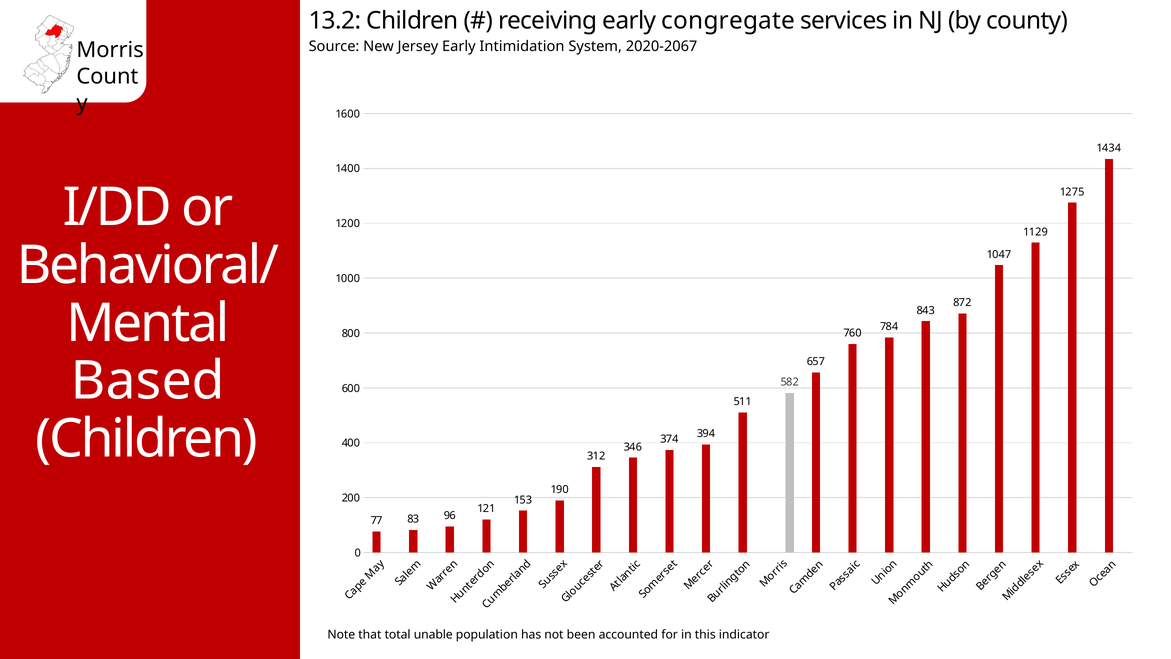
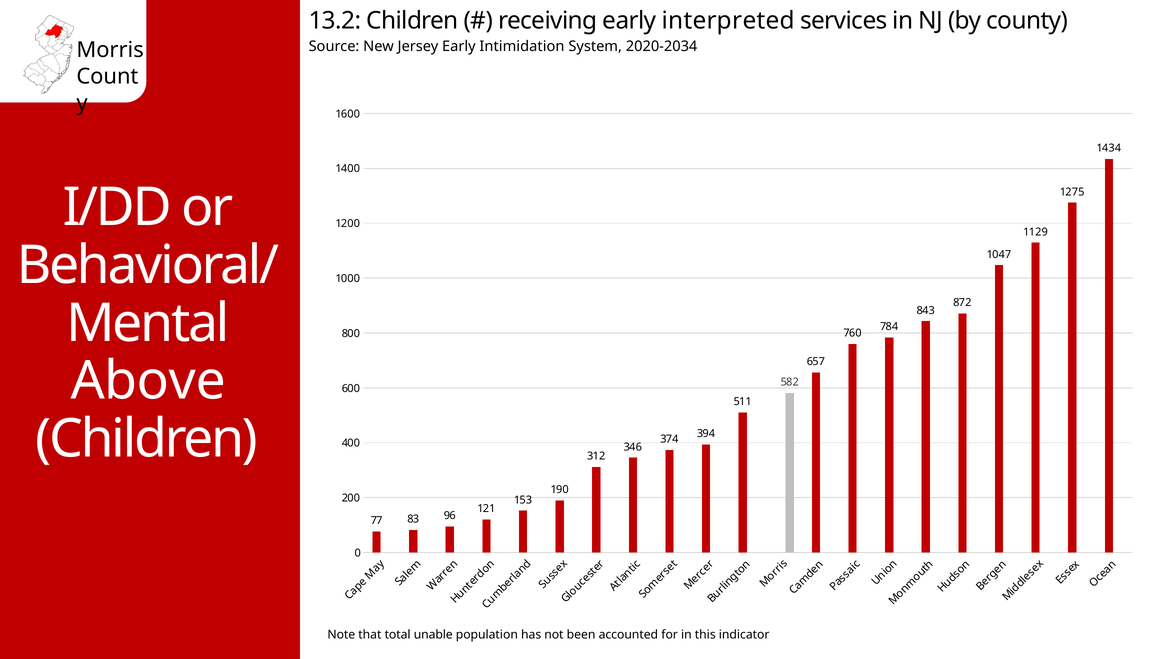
congregate: congregate -> interpreted (728, 21)
2020-2067: 2020-2067 -> 2020-2034 (662, 47)
Based: Based -> Above (148, 381)
